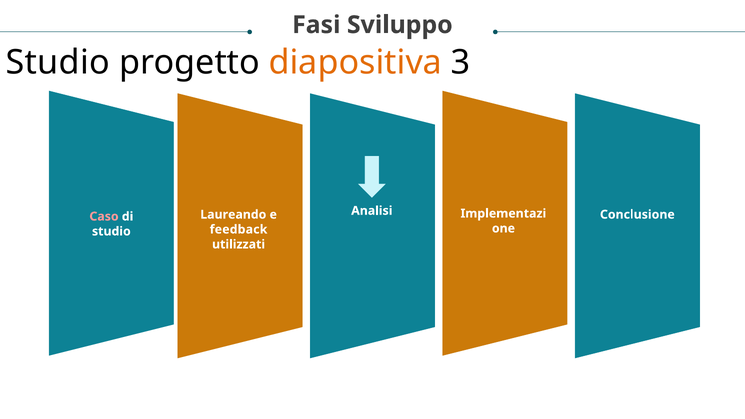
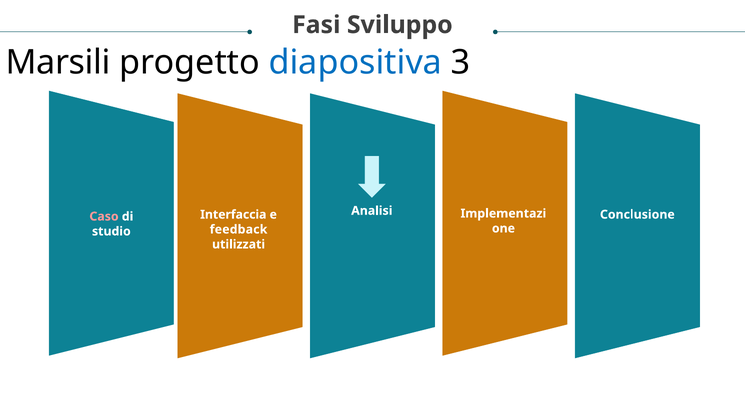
Studio: Studio -> Marsili (58, 63)
diapositiva colour: orange -> blue (355, 63)
Laureando: Laureando -> Interfaccia (233, 215)
